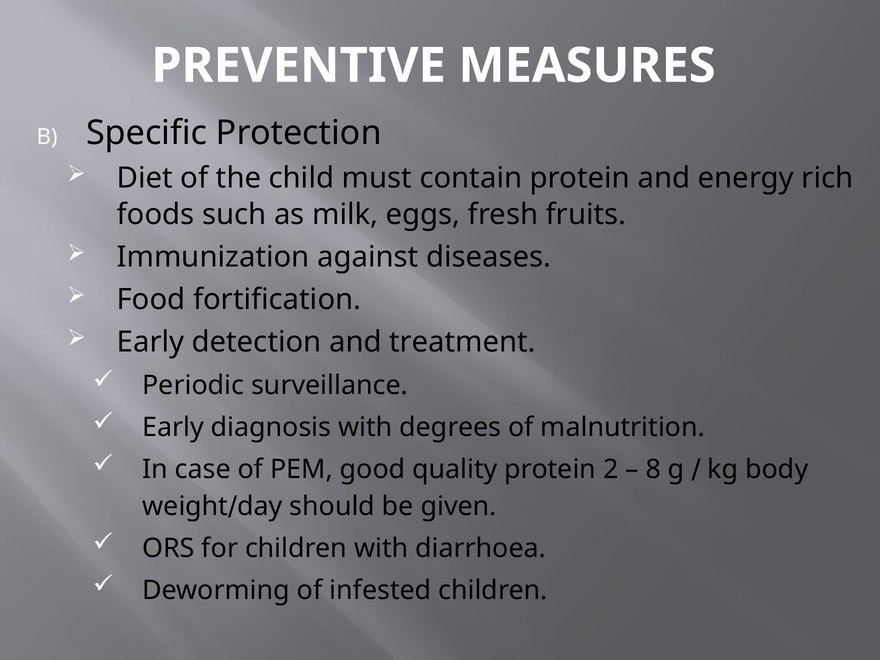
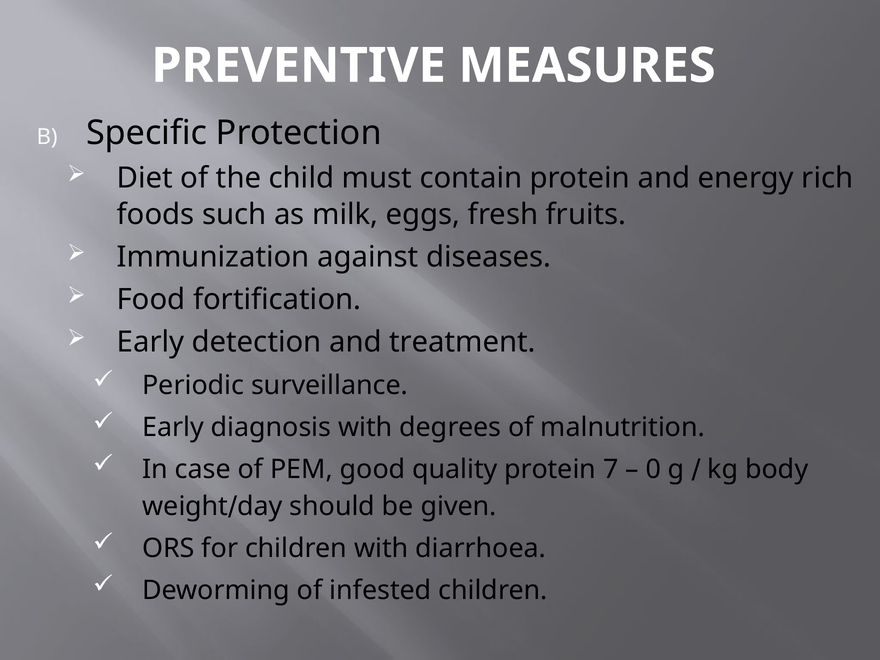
2: 2 -> 7 (611, 470)
8: 8 -> 0 (653, 470)
